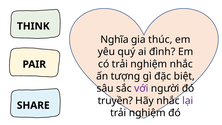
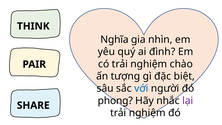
thúc: thúc -> nhìn (160, 40)
nghiệm nhắc: nhắc -> chào (181, 64)
với colour: purple -> blue (141, 88)
truyền: truyền -> phong (115, 101)
